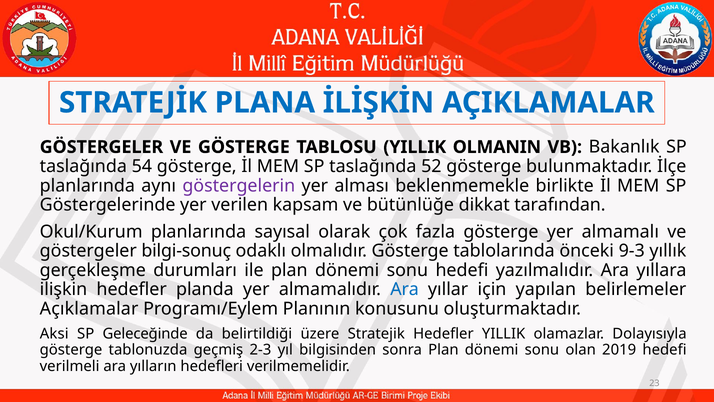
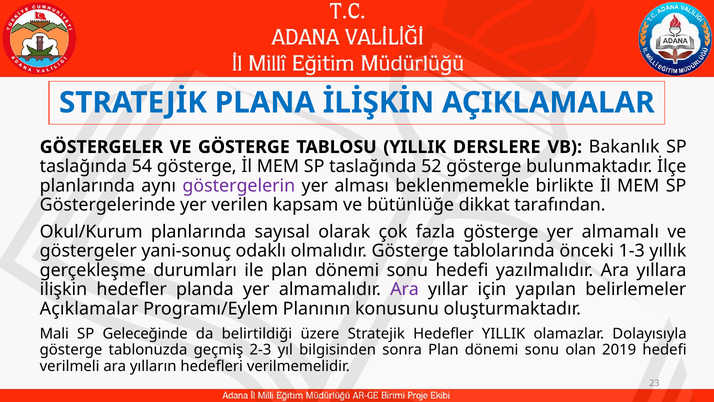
OLMANIN: OLMANIN -> DERSLERE (497, 147)
bilgi-sonuç: bilgi-sonuç -> yani-sonuç (186, 251)
9-3: 9-3 -> 1-3 (632, 251)
Ara colour: blue -> purple (405, 289)
Aksi: Aksi -> Mali (54, 334)
